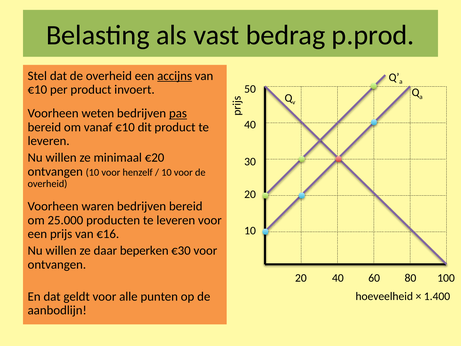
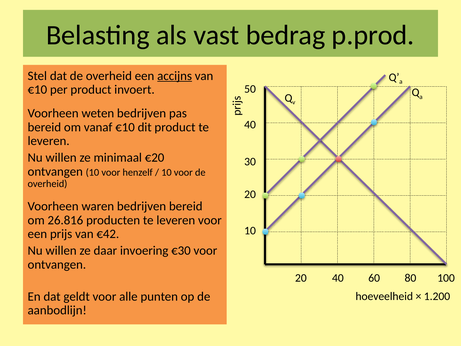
pas underline: present -> none (178, 113)
25.000: 25.000 -> 26.816 (65, 220)
€16: €16 -> €42 (108, 234)
beperken: beperken -> invoering (144, 250)
1.400: 1.400 -> 1.200 (437, 296)
